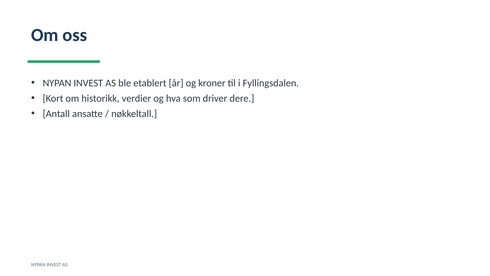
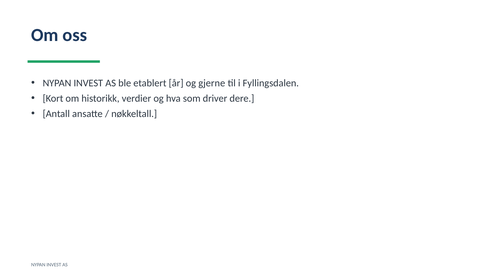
kroner: kroner -> gjerne (212, 83)
